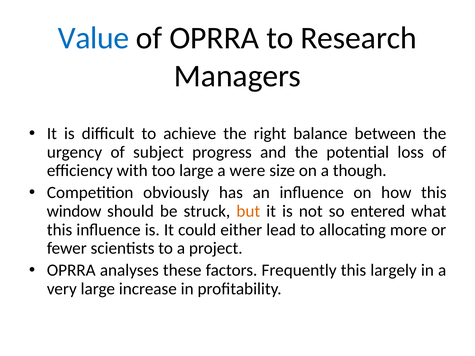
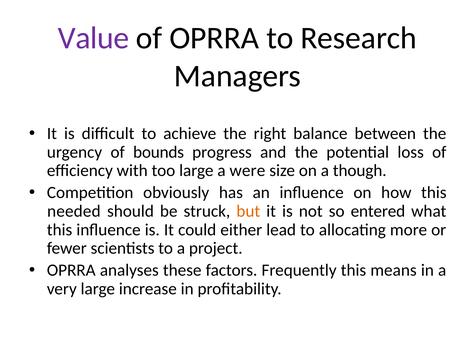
Value colour: blue -> purple (93, 38)
subject: subject -> bounds (159, 152)
window: window -> needed (74, 211)
largely: largely -> means (394, 270)
